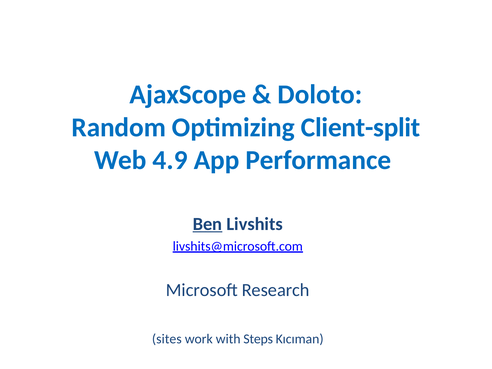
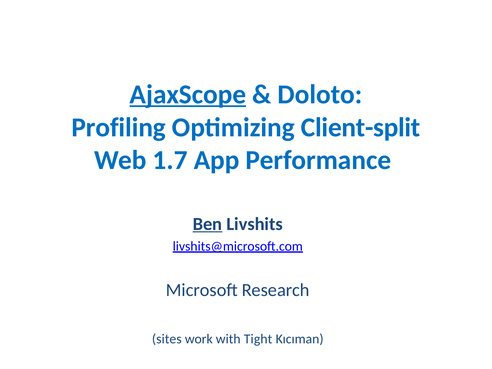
AjaxScope underline: none -> present (188, 95)
Random: Random -> Profiling (119, 127)
4.9: 4.9 -> 1.7 (170, 160)
Steps: Steps -> Tight (258, 339)
